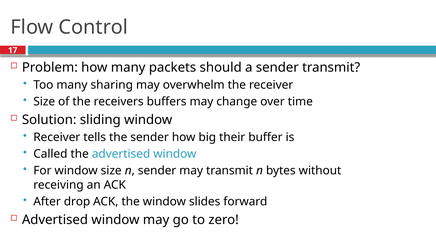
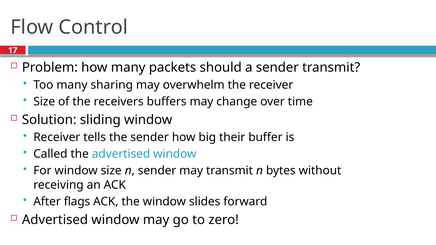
drop: drop -> flags (77, 202)
